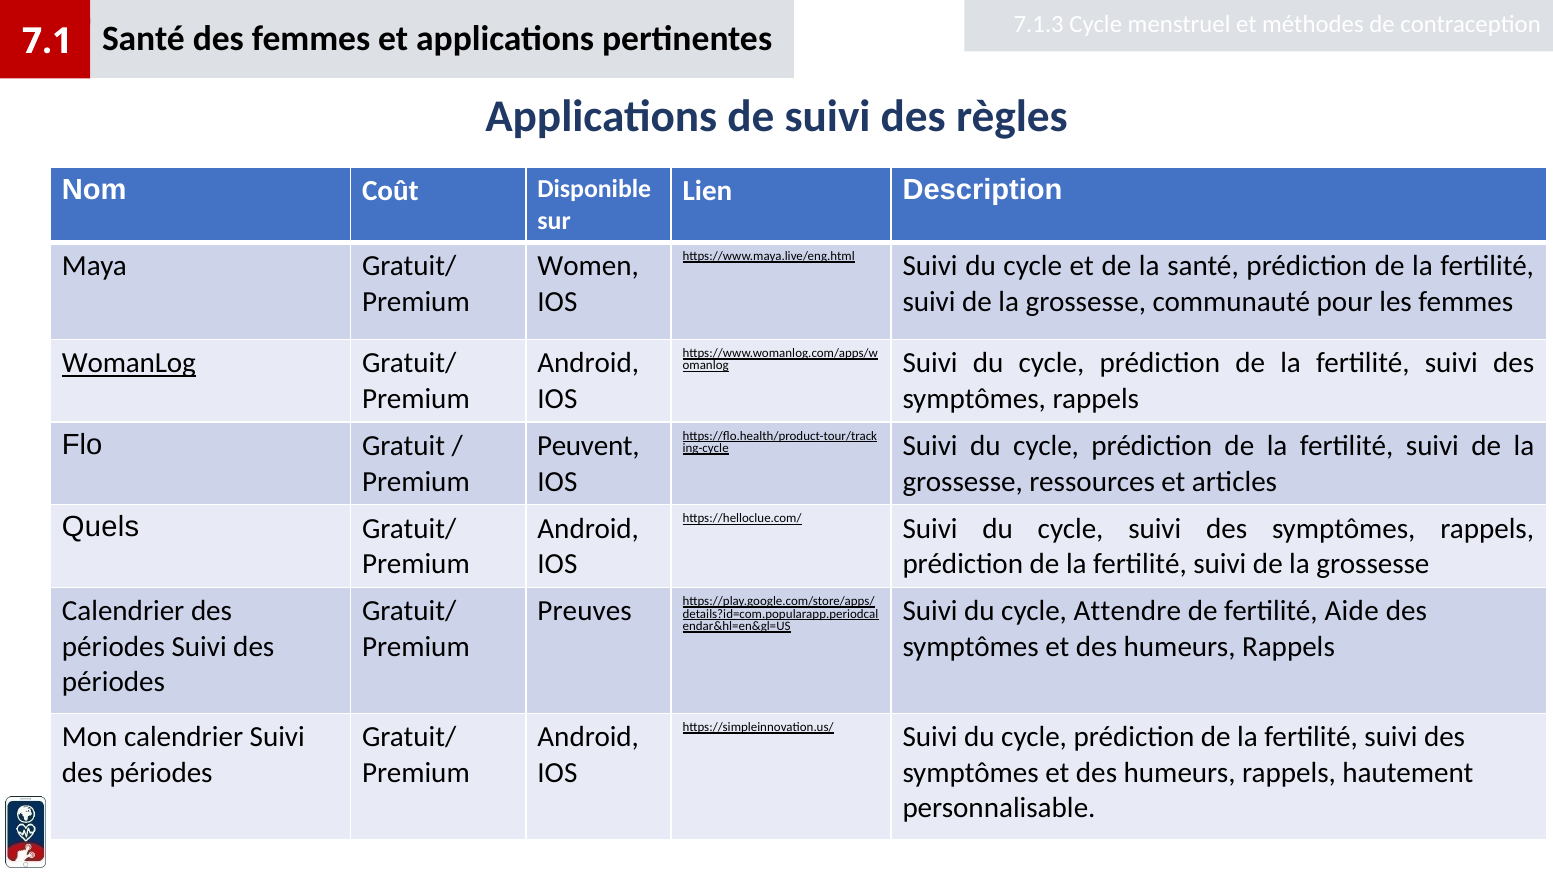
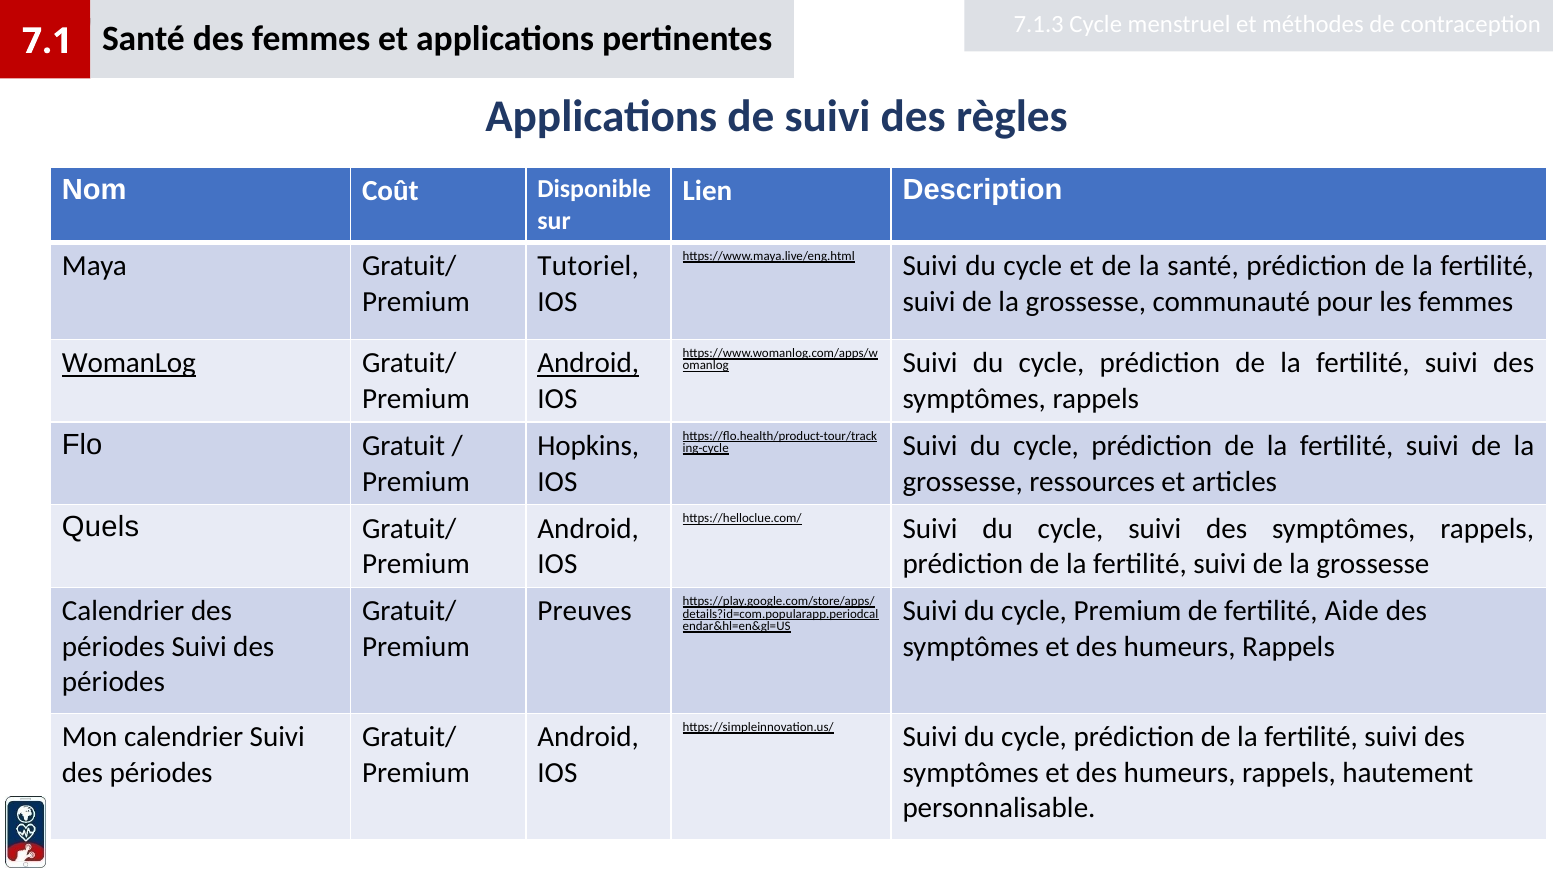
Women: Women -> Tutoriel (588, 266)
Android underline: none -> present (588, 363)
Peuvent: Peuvent -> Hopkins (588, 446)
cycle Attendre: Attendre -> Premium (1128, 612)
